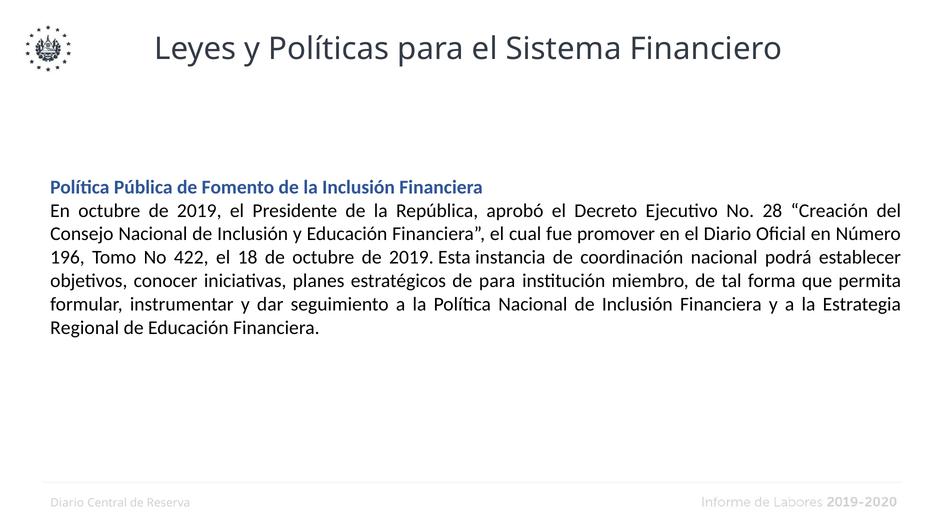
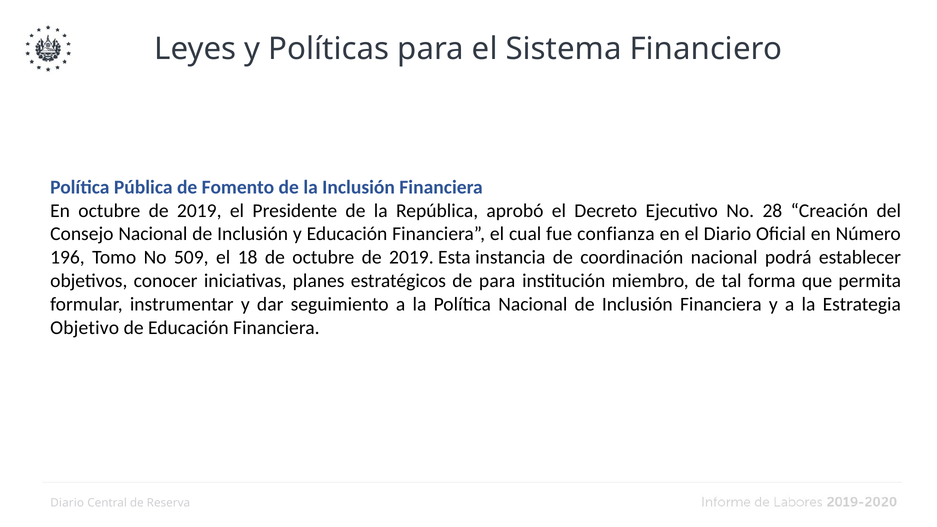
promover: promover -> confianza (616, 234)
422: 422 -> 509 (191, 257)
Regional: Regional -> Objetivo (85, 328)
